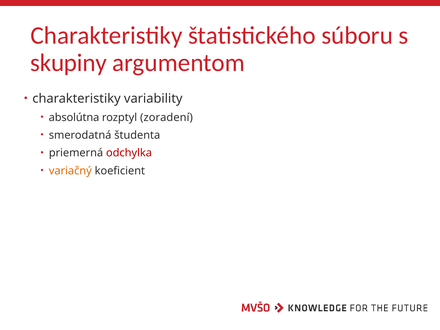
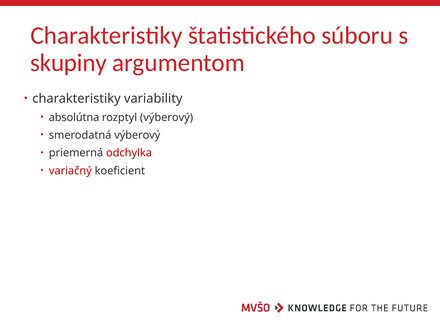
rozptyl zoradení: zoradení -> výberový (167, 117)
smerodatná študenta: študenta -> výberový (137, 135)
variačný colour: orange -> red (70, 171)
